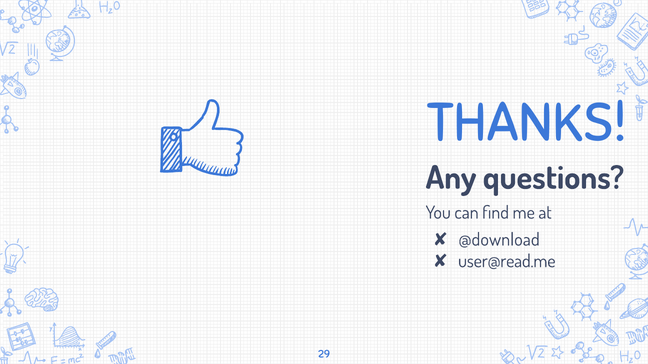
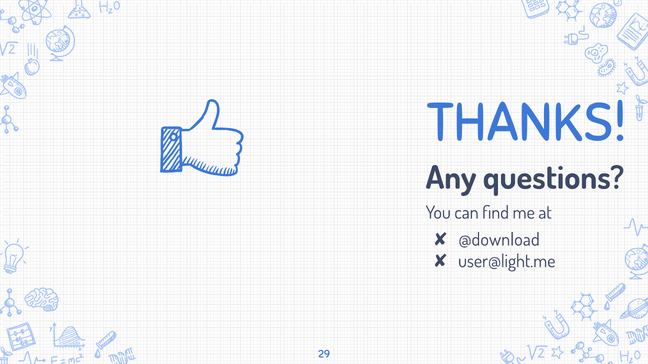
user@read.me: user@read.me -> user@light.me (507, 262)
